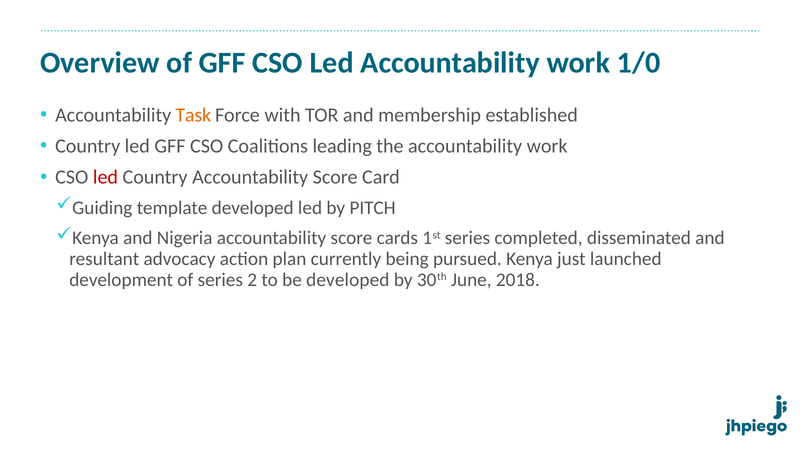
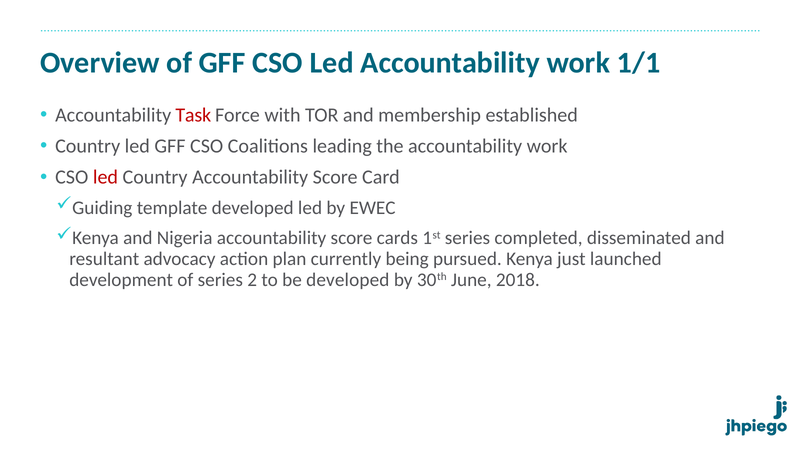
1/0: 1/0 -> 1/1 (639, 63)
Task colour: orange -> red (193, 115)
PITCH: PITCH -> EWEC (373, 208)
